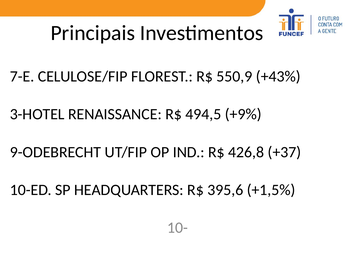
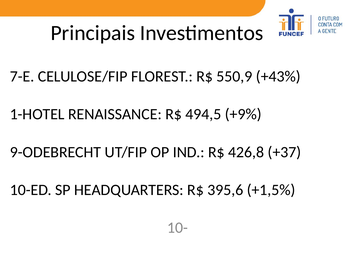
3-HOTEL: 3-HOTEL -> 1-HOTEL (37, 114)
